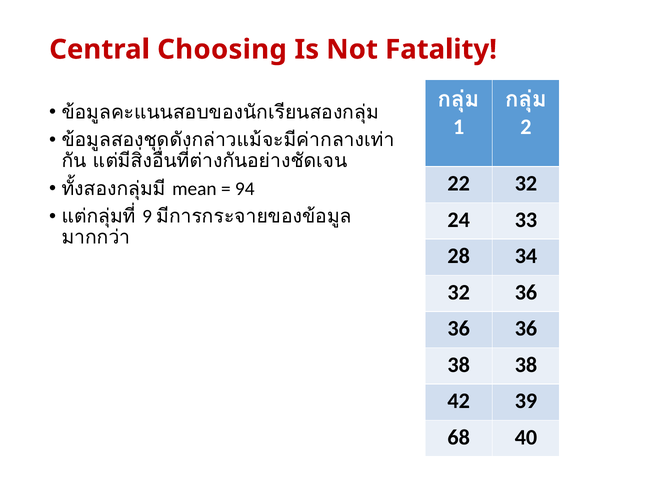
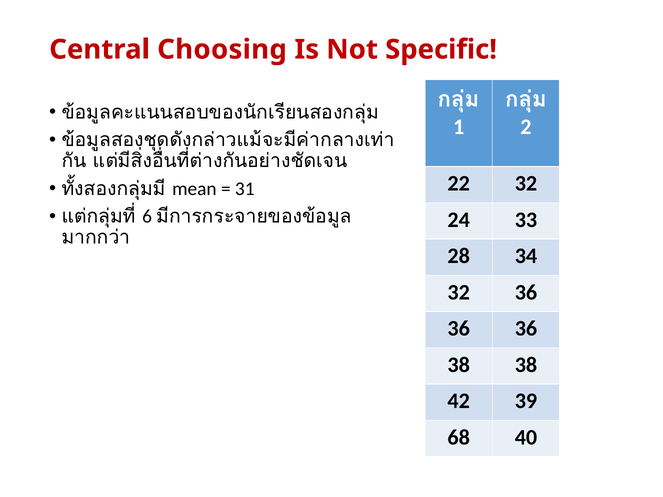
Fatality: Fatality -> Specific (441, 50)
94: 94 -> 31 (245, 189)
9: 9 -> 6 (147, 217)
